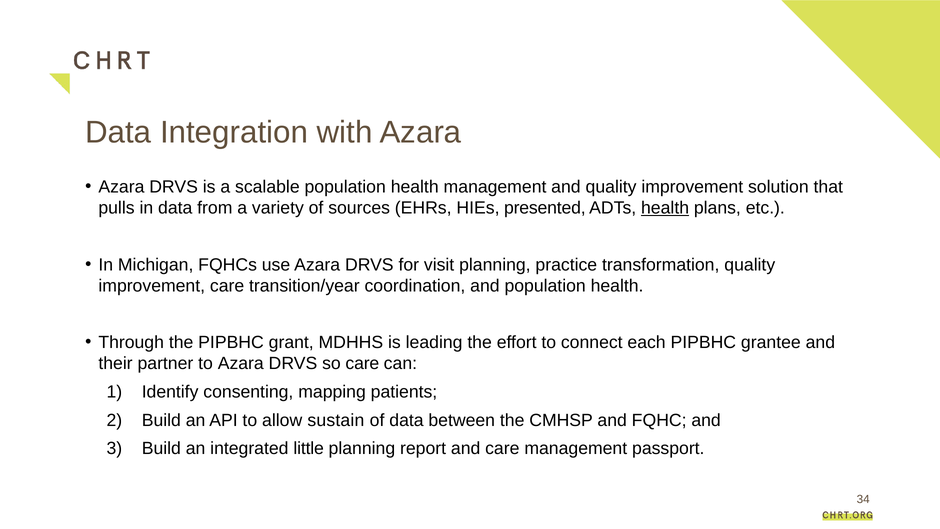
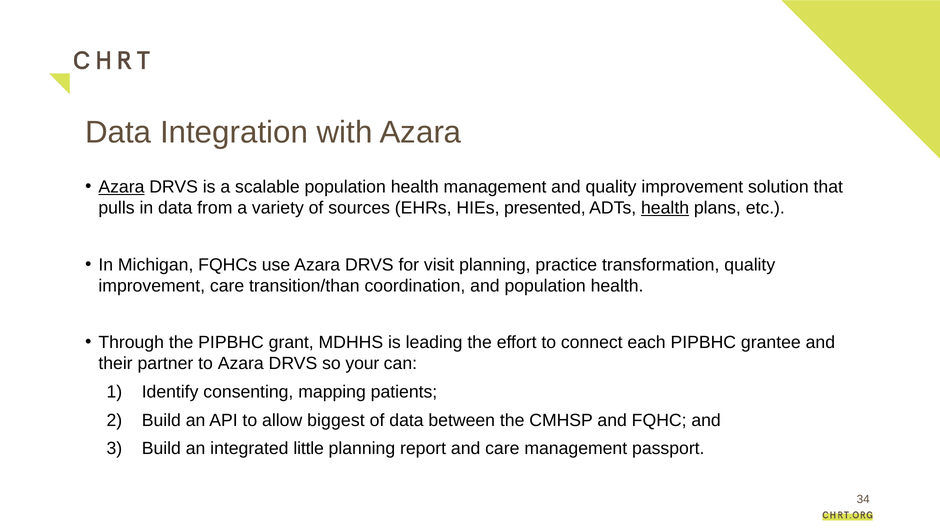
Azara underline: none -> present (121, 187)
transition/year: transition/year -> transition/than (304, 286)
so care: care -> your (362, 363)
sustain: sustain -> biggest (336, 420)
